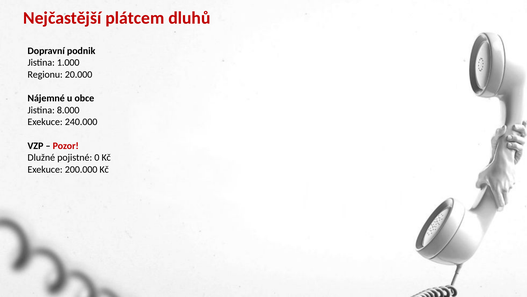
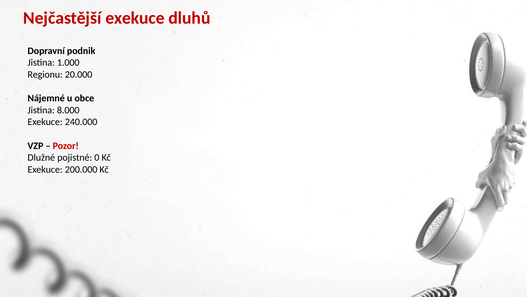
Nejčastější plátcem: plátcem -> exekuce (135, 18)
